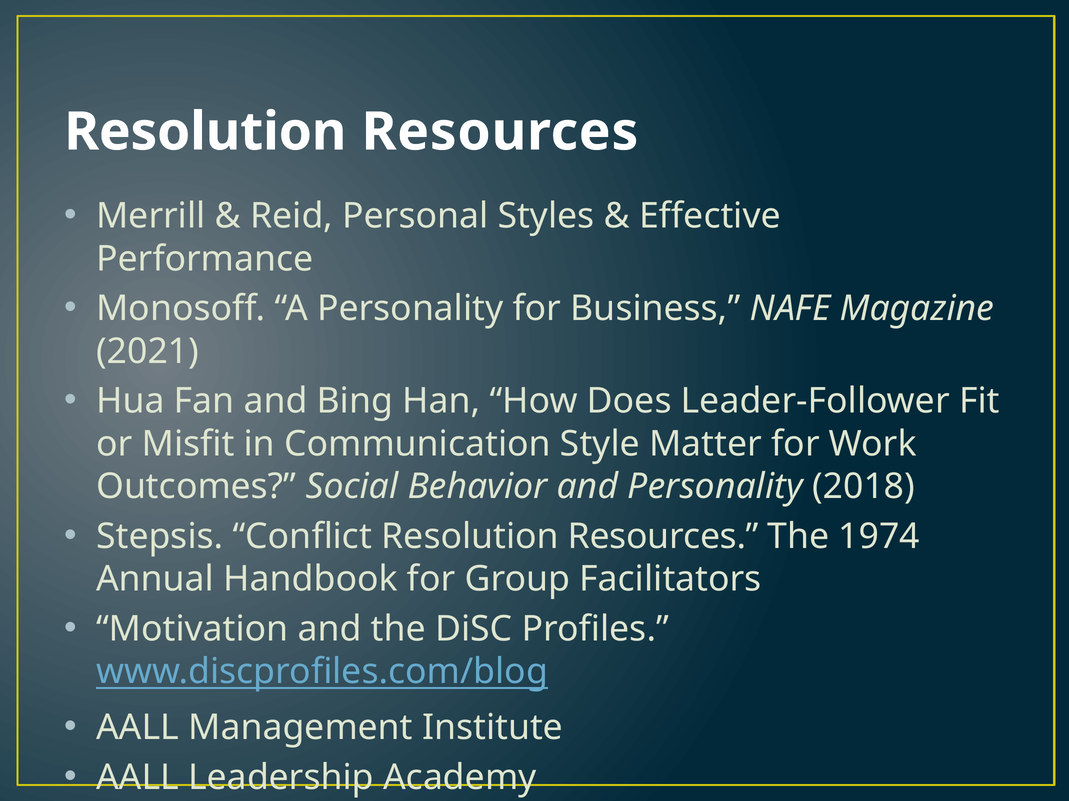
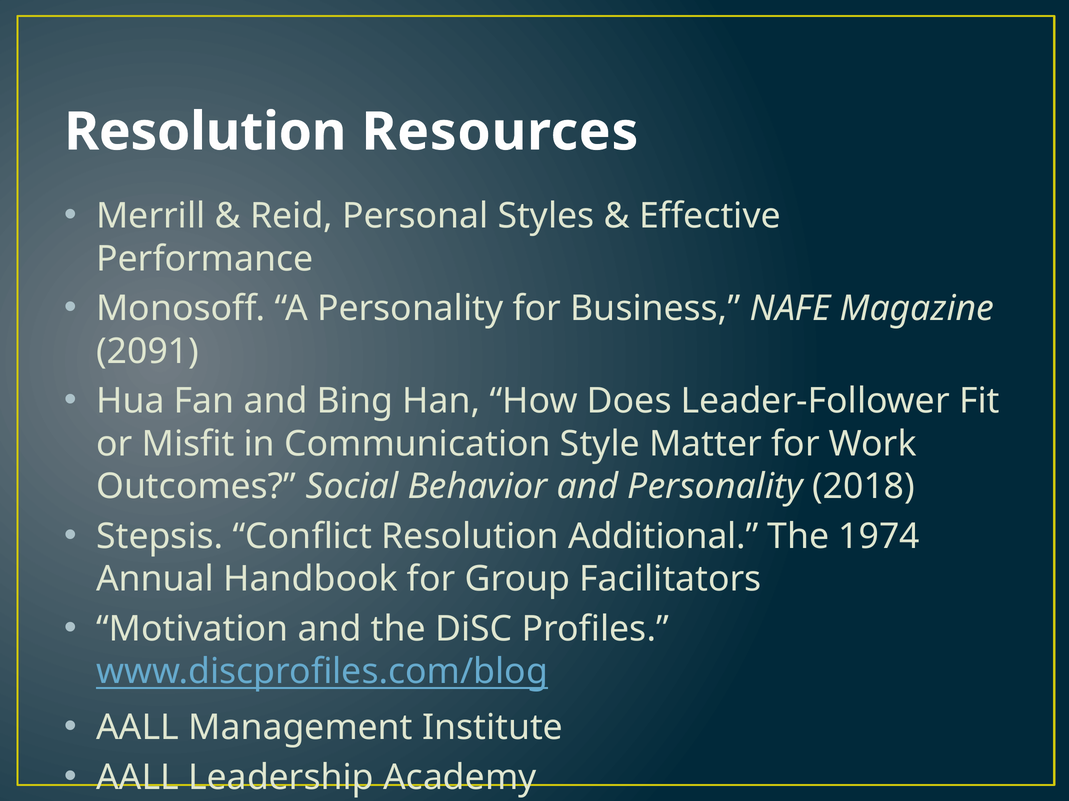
2021: 2021 -> 2091 (148, 352)
Conflict Resolution Resources: Resources -> Additional (663, 537)
